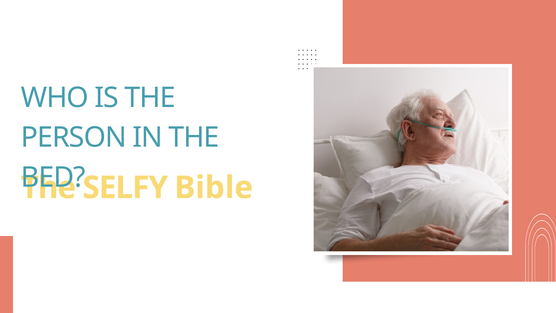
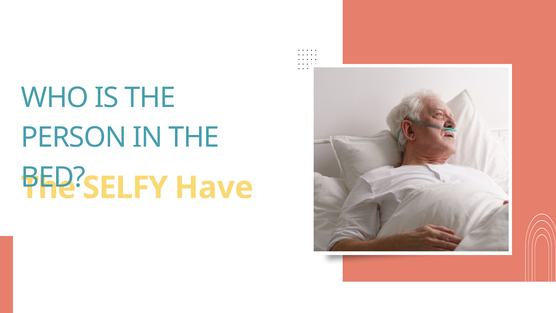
Bible: Bible -> Have (214, 188)
